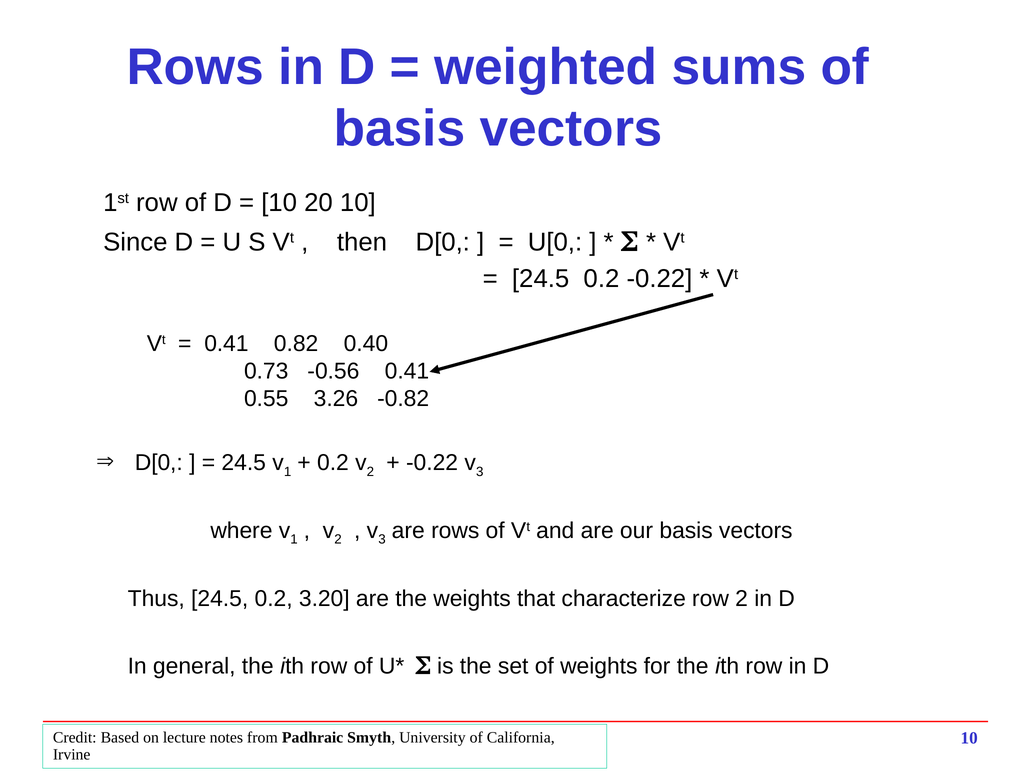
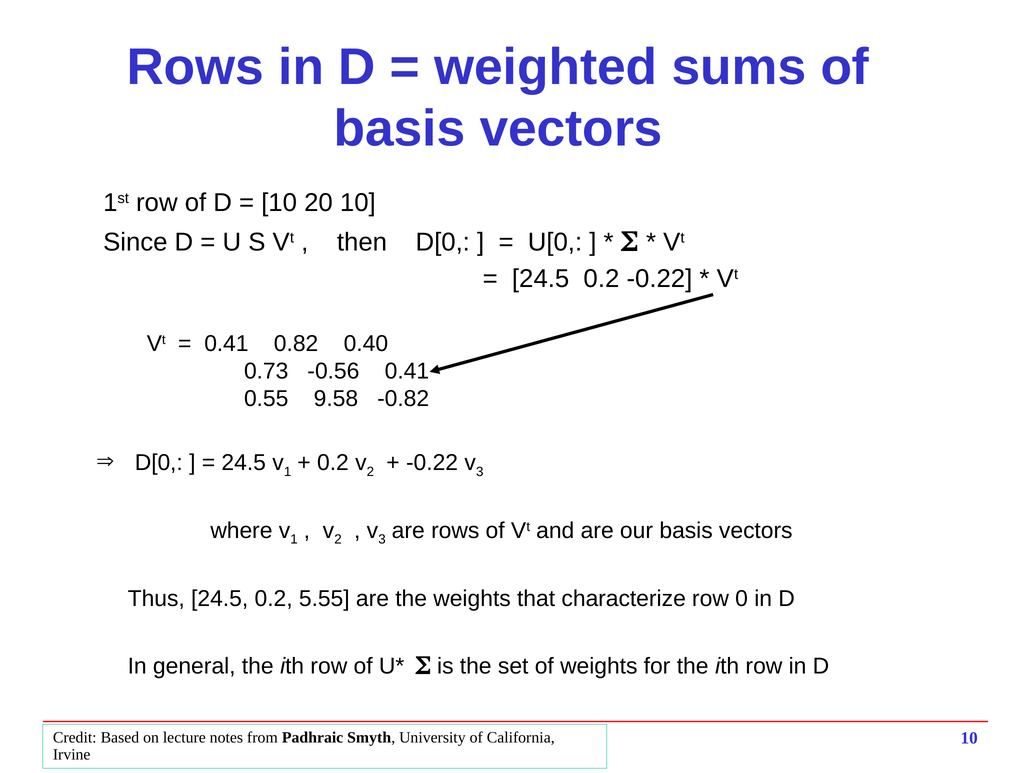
3.26: 3.26 -> 9.58 (336, 399)
3.20: 3.20 -> 5.55 (324, 599)
row 2: 2 -> 0 (742, 599)
